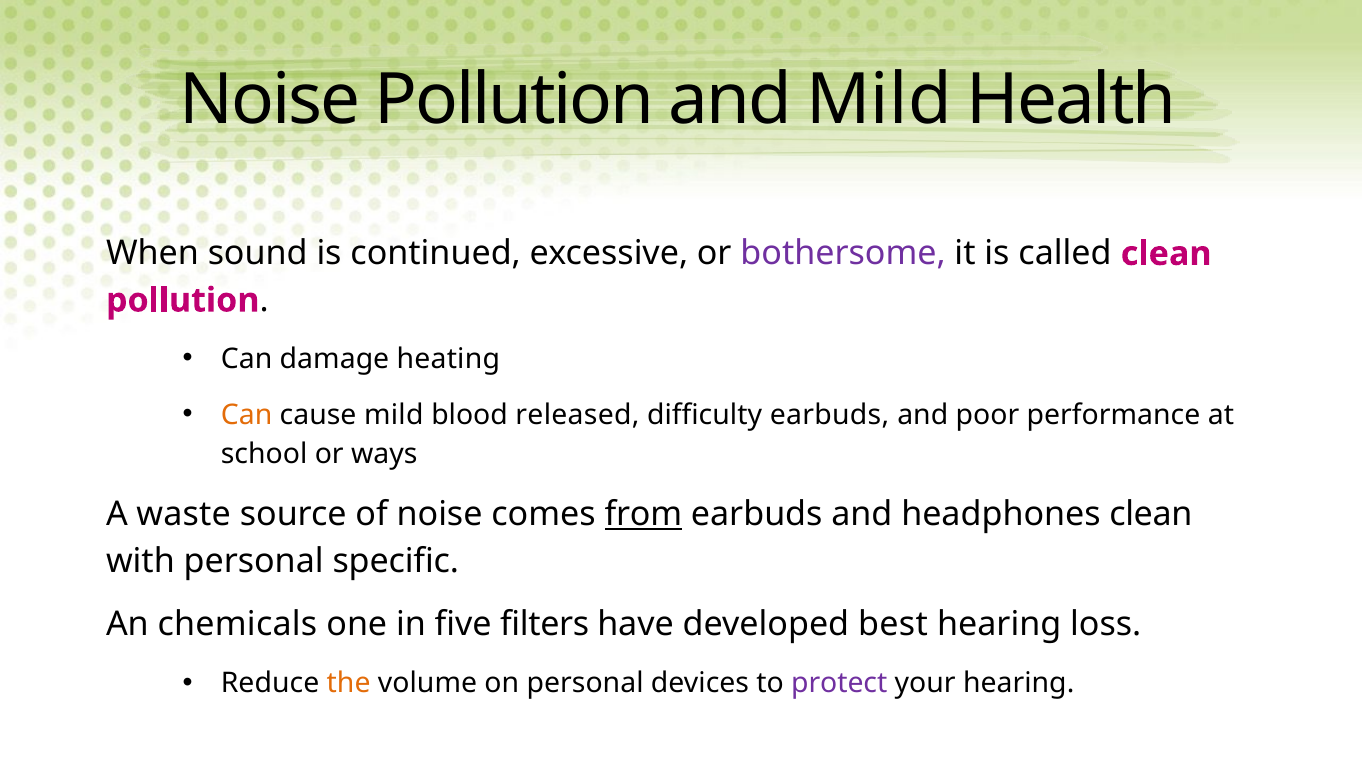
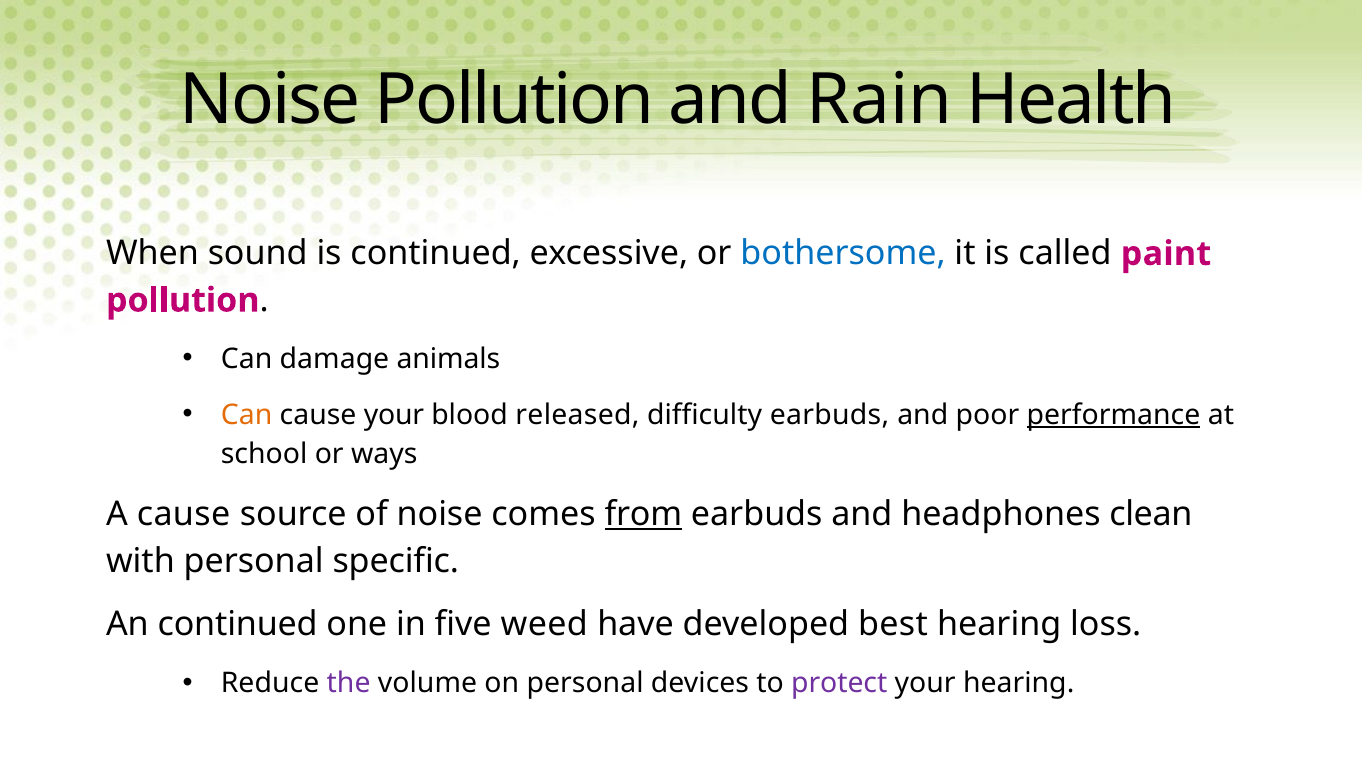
and Mild: Mild -> Rain (879, 100)
bothersome colour: purple -> blue (843, 254)
called clean: clean -> paint (1166, 254)
heating: heating -> animals (448, 359)
cause mild: mild -> your (394, 415)
performance underline: none -> present (1113, 415)
A waste: waste -> cause (184, 514)
An chemicals: chemicals -> continued (238, 625)
filters: filters -> weed (544, 625)
the colour: orange -> purple (349, 683)
